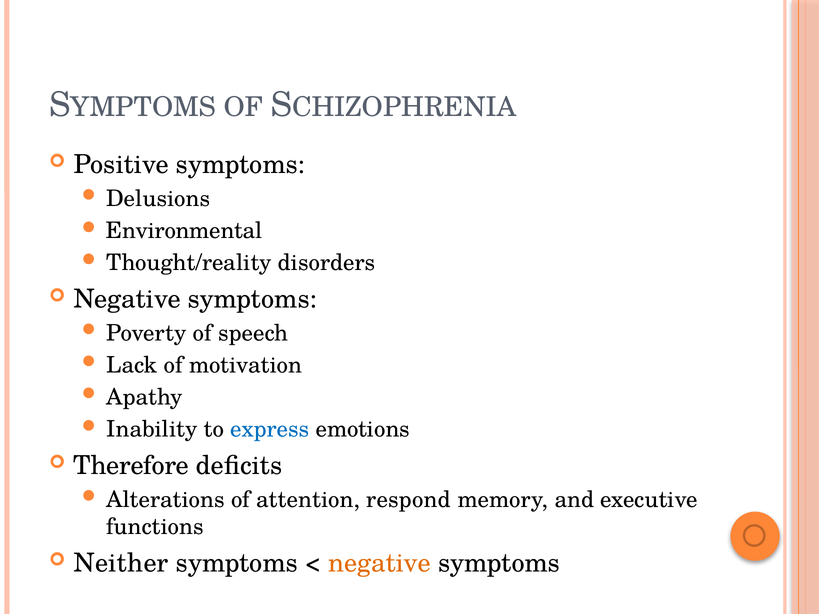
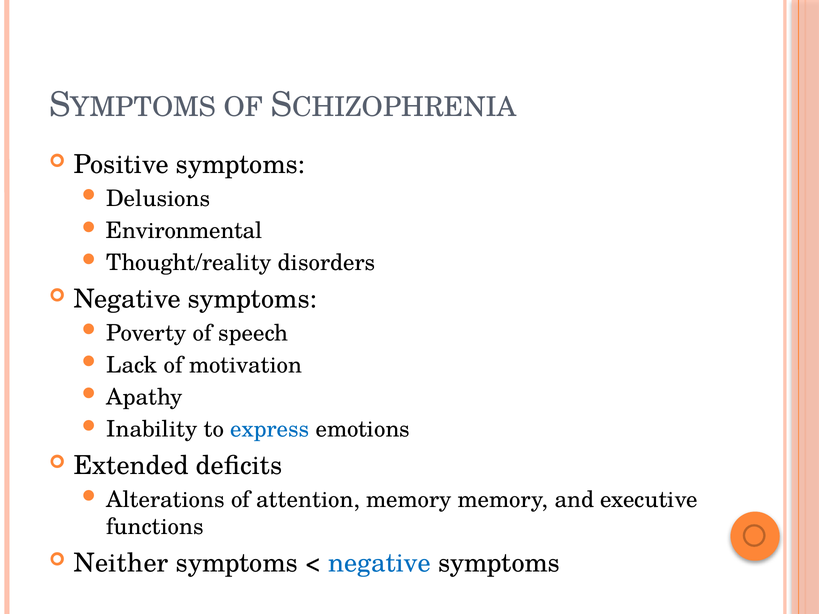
Therefore: Therefore -> Extended (131, 466)
attention respond: respond -> memory (409, 500)
negative colour: orange -> blue (380, 563)
